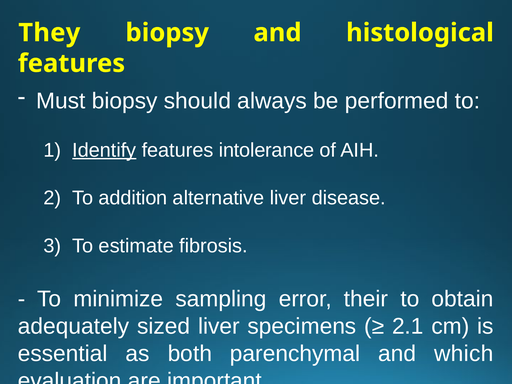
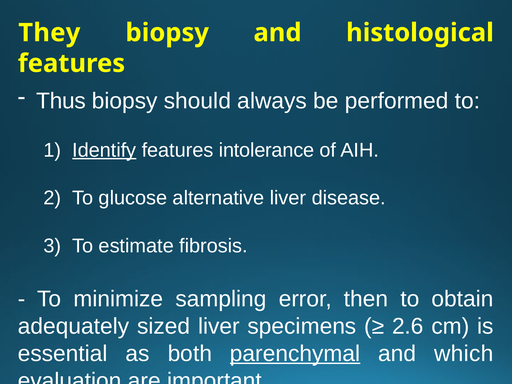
Must: Must -> Thus (61, 101)
addition: addition -> glucose (133, 198)
their: their -> then (366, 299)
2.1: 2.1 -> 2.6 (408, 326)
parenchymal underline: none -> present (295, 354)
